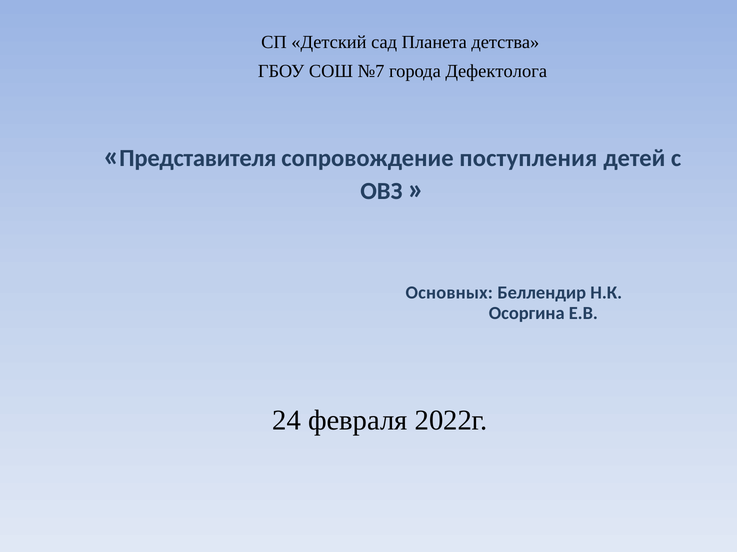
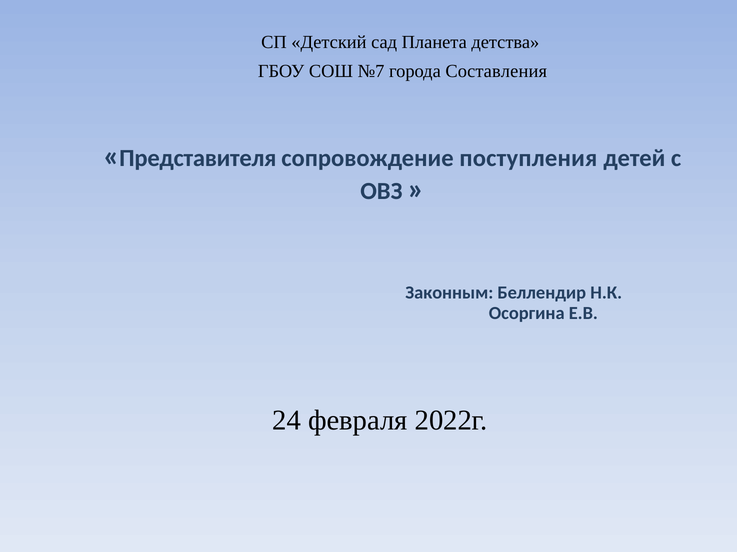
Дефектолога: Дефектолога -> Составления (496, 71)
Основных: Основных -> Законным (449, 293)
